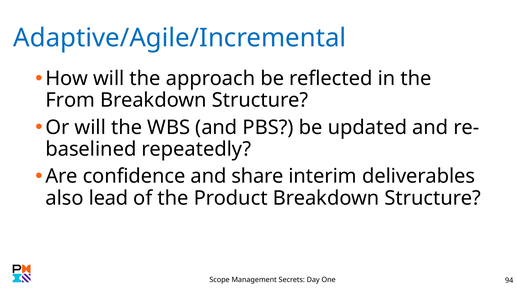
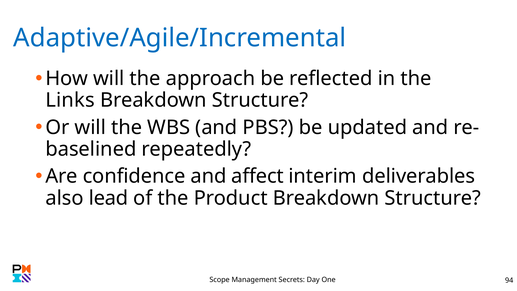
From: From -> Links (70, 100)
share: share -> affect (258, 176)
